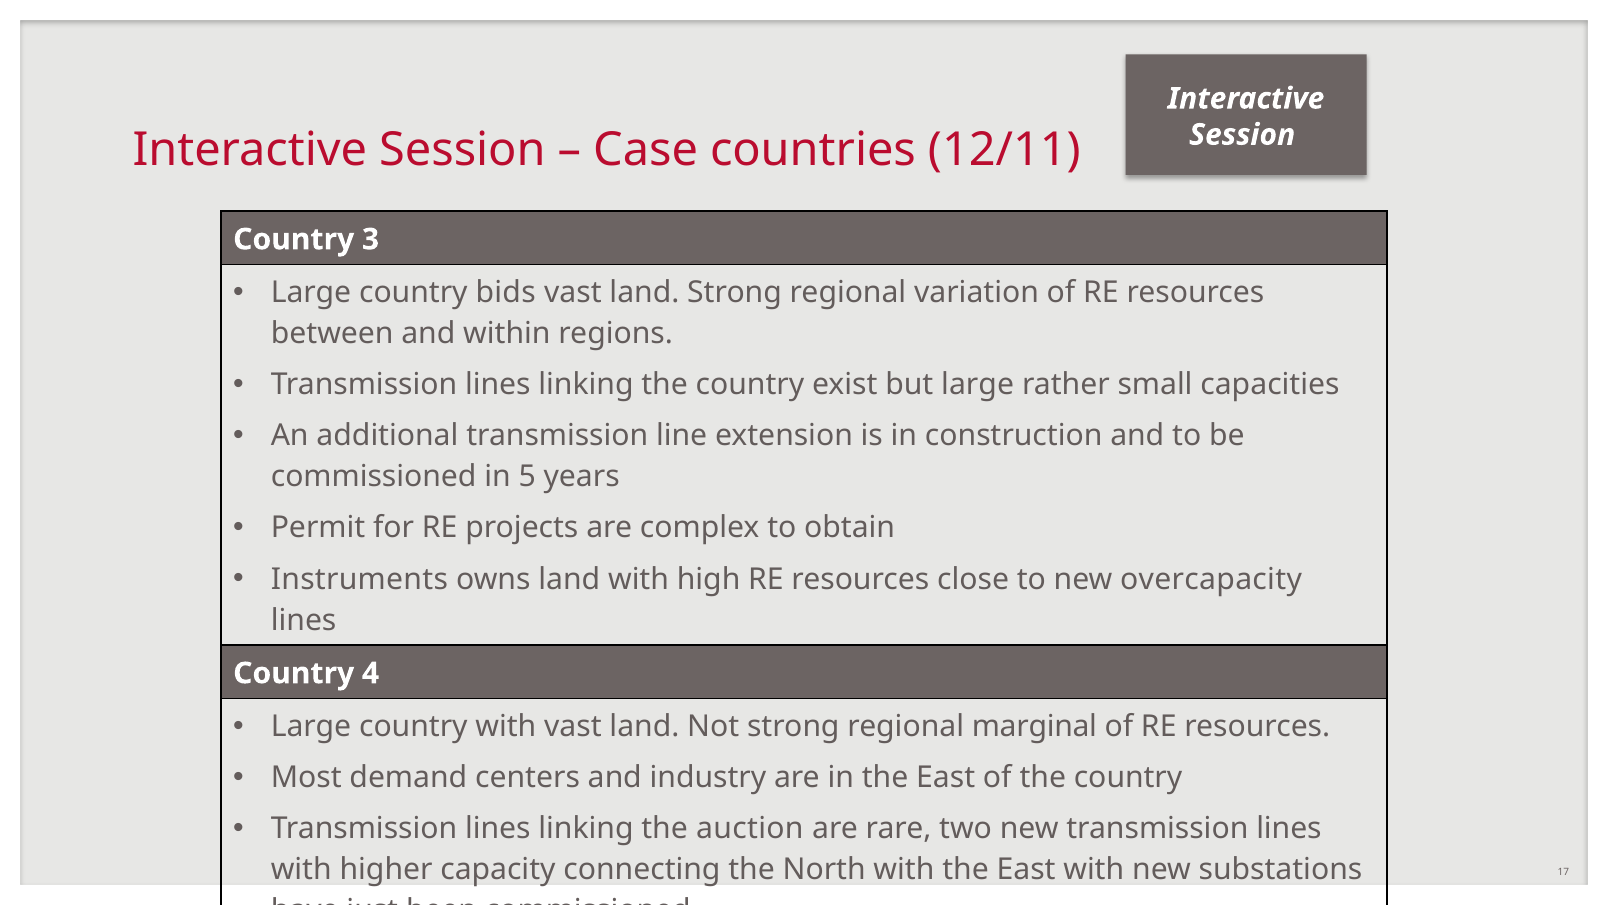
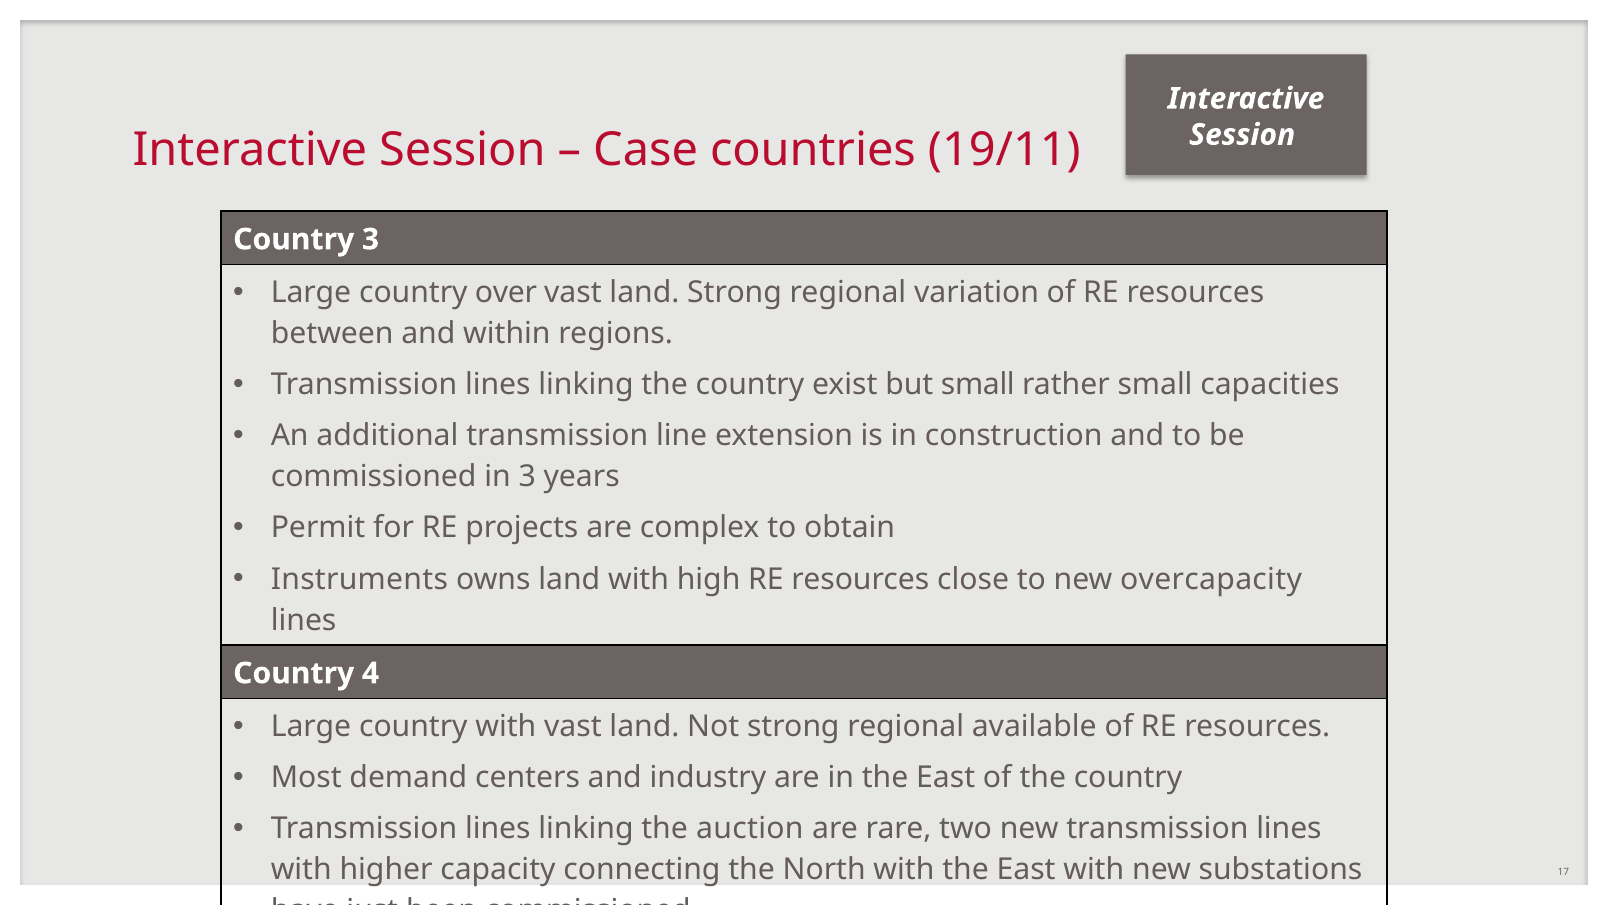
12/11: 12/11 -> 19/11 (1004, 150)
bids: bids -> over (506, 292)
but large: large -> small (978, 385)
in 5: 5 -> 3 (527, 477)
marginal: marginal -> available (1034, 726)
